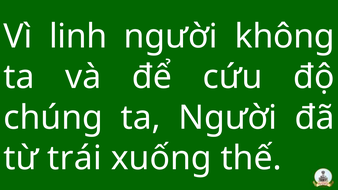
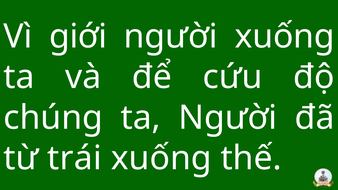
linh: linh -> giới (78, 37)
người không: không -> xuống (285, 37)
